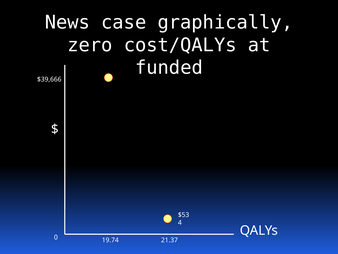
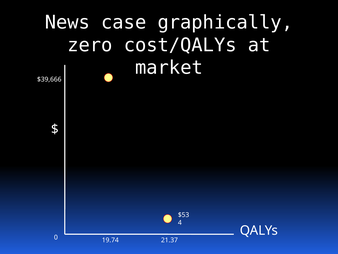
funded: funded -> market (169, 67)
